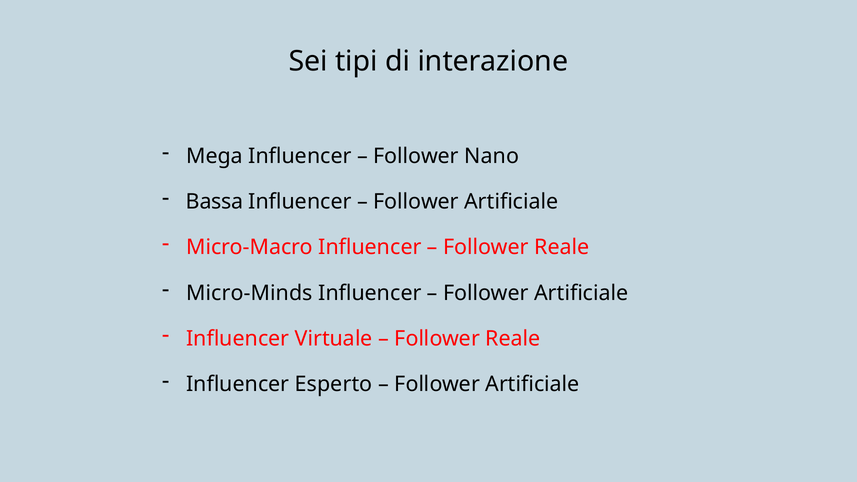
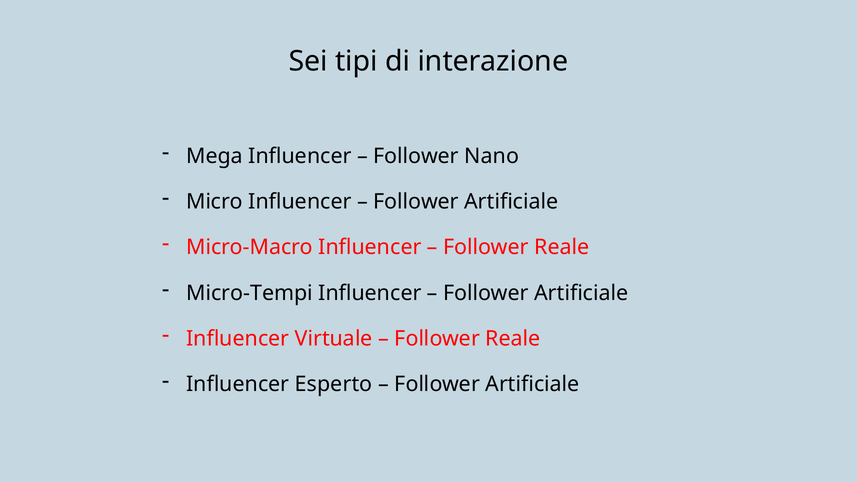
Bassa: Bassa -> Micro (215, 202)
Micro-Minds: Micro-Minds -> Micro-Tempi (250, 293)
